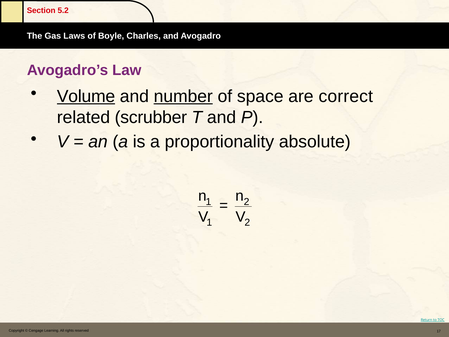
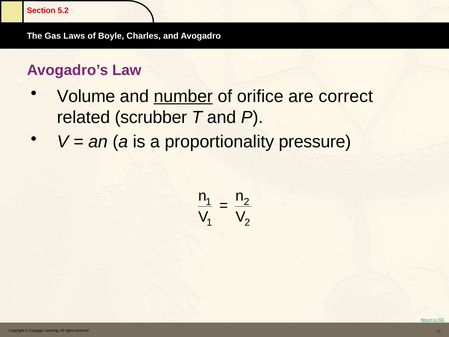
Volume underline: present -> none (86, 96)
space: space -> orifice (260, 96)
absolute: absolute -> pressure (315, 142)
